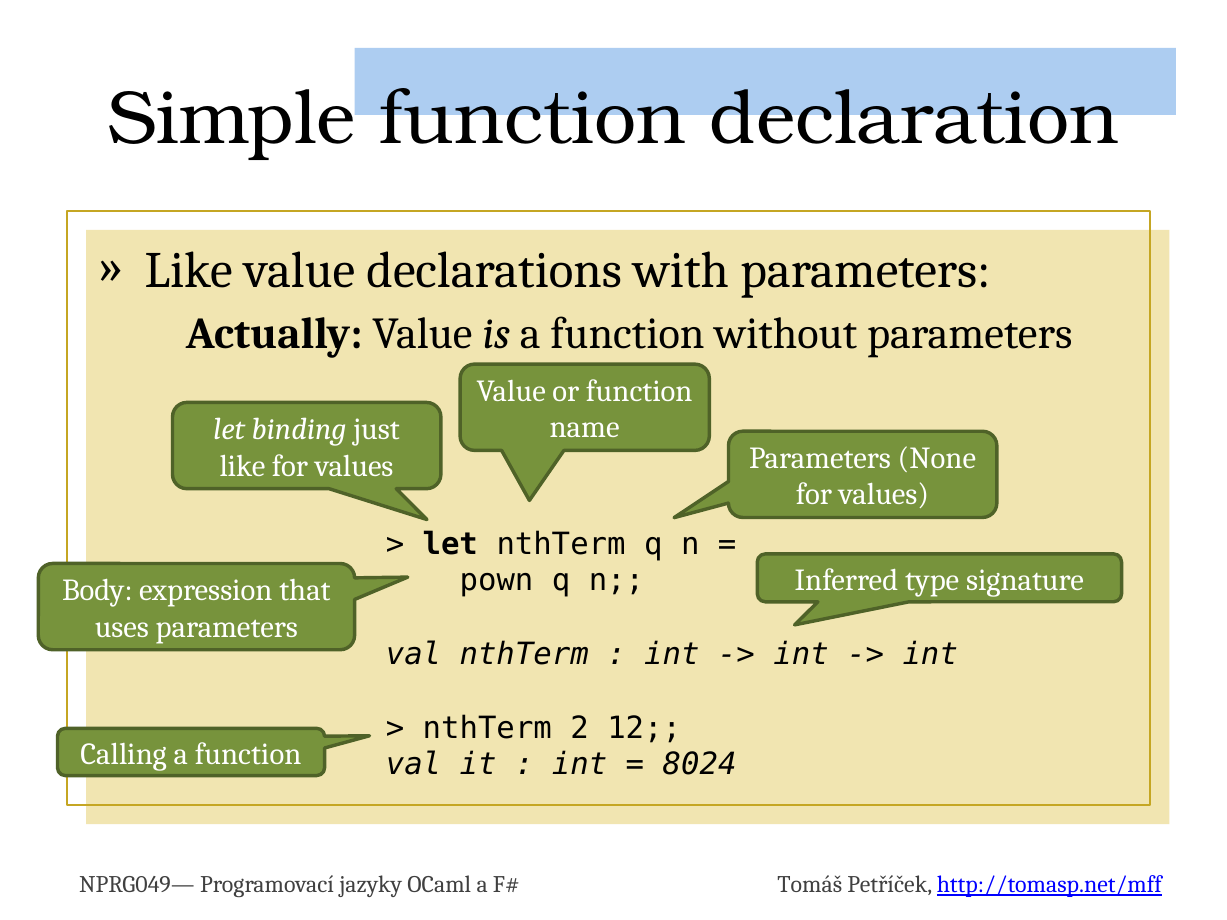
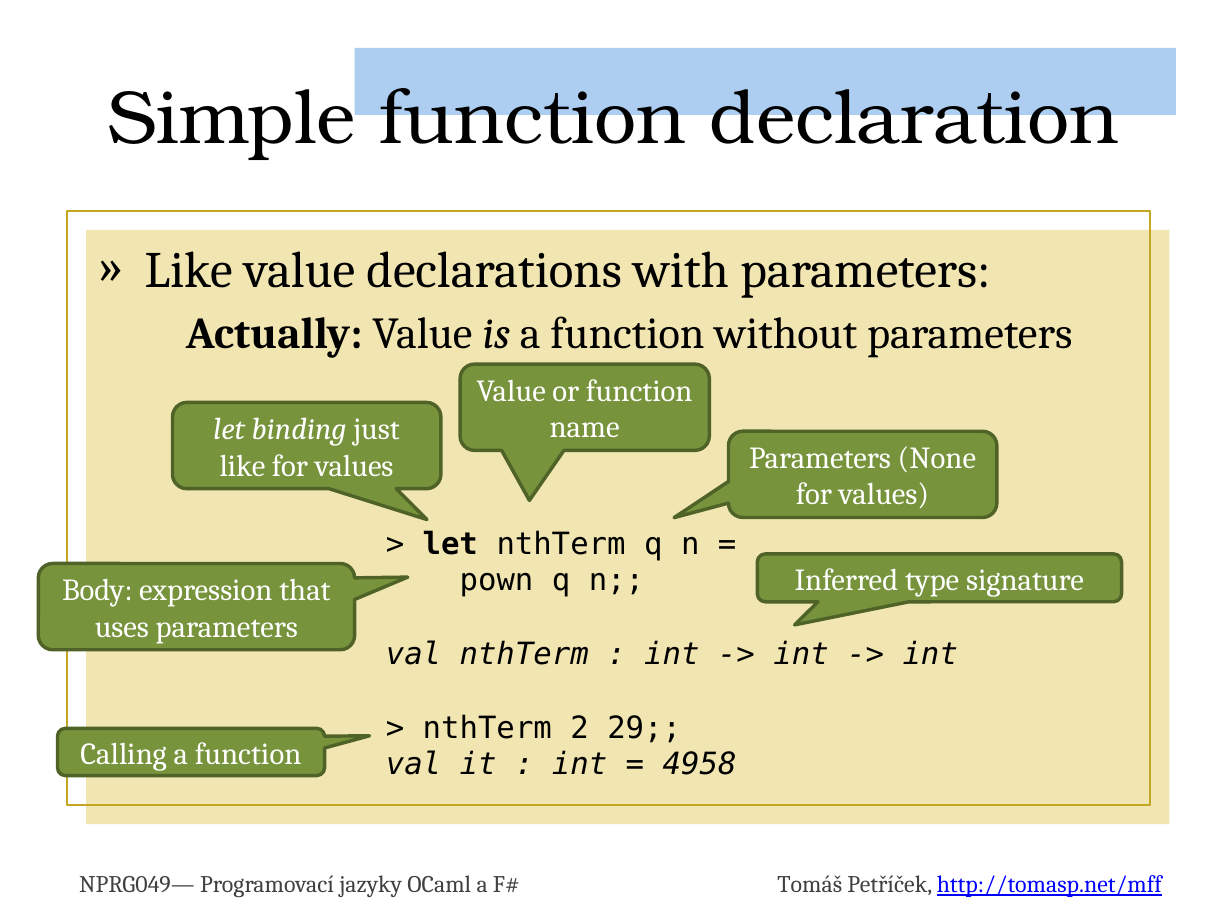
12: 12 -> 29 (644, 728)
8024: 8024 -> 4958 (700, 765)
